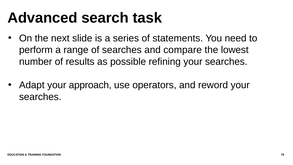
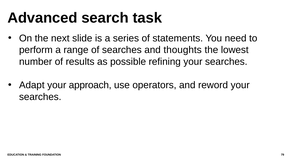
compare: compare -> thoughts (183, 50)
